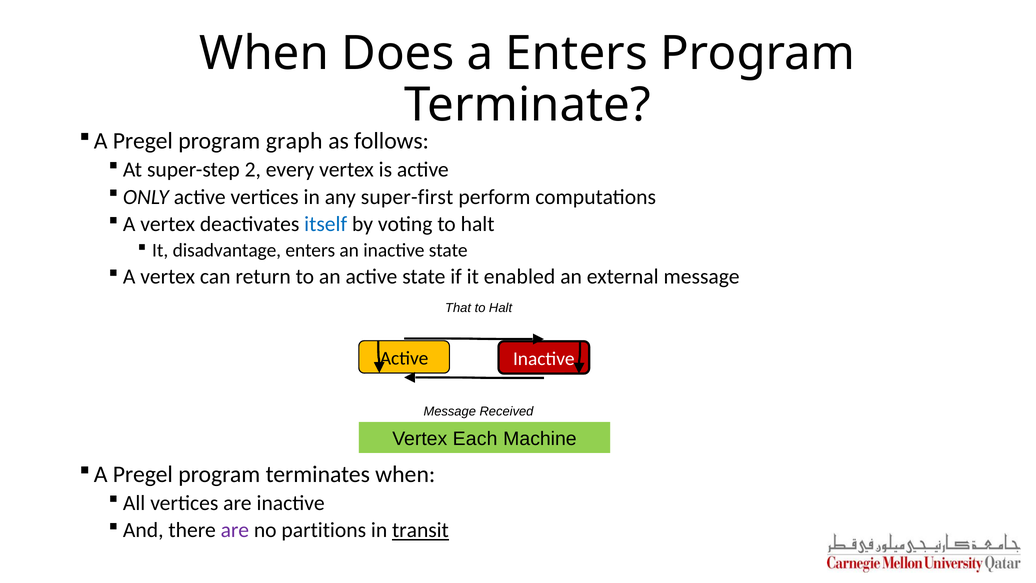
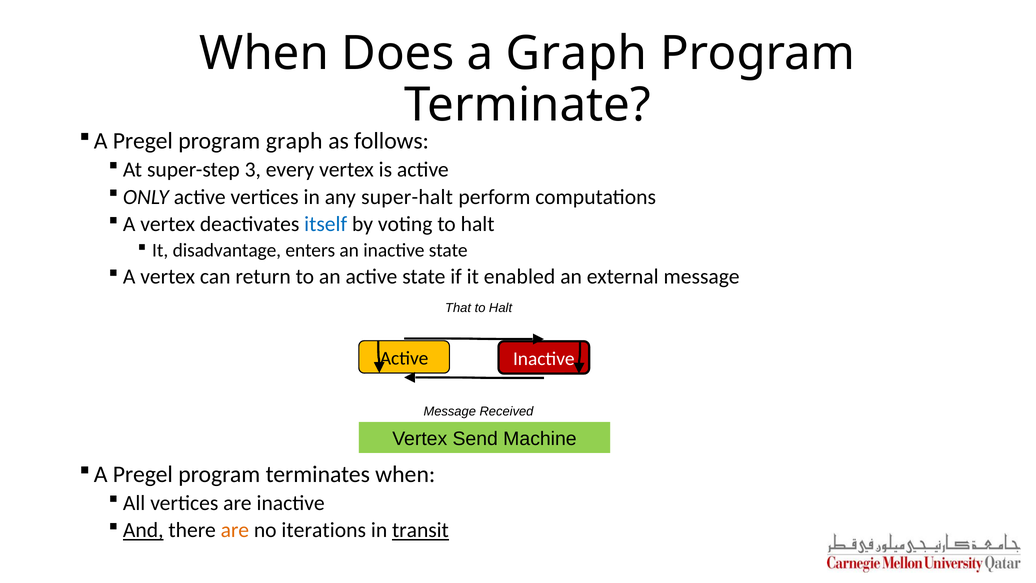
a Enters: Enters -> Graph (576, 54)
2: 2 -> 3 (253, 169)
super-first: super-first -> super-halt (407, 197)
Each: Each -> Send (475, 439)
And underline: none -> present (143, 530)
are colour: purple -> orange (235, 530)
partitions: partitions -> iterations (324, 530)
